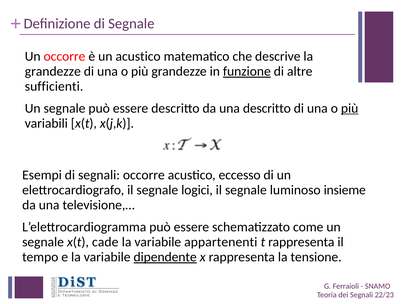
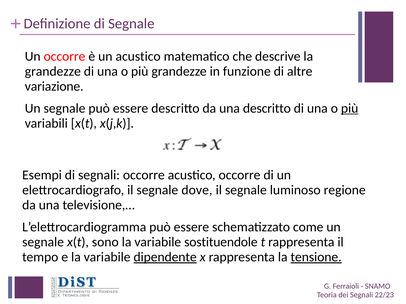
funzione underline: present -> none (247, 71)
sufficienti: sufficienti -> variazione (54, 87)
acustico eccesso: eccesso -> occorre (240, 175)
logici: logici -> dove (197, 190)
insieme: insieme -> regione (345, 190)
cade: cade -> sono (105, 242)
appartenenti: appartenenti -> sostituendole (221, 242)
tensione underline: none -> present (316, 257)
